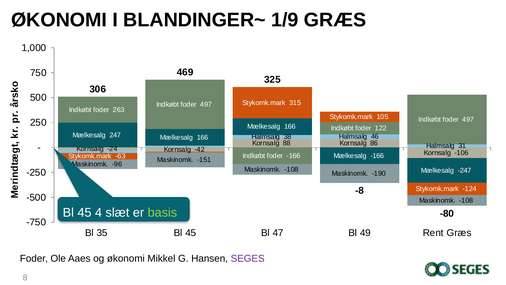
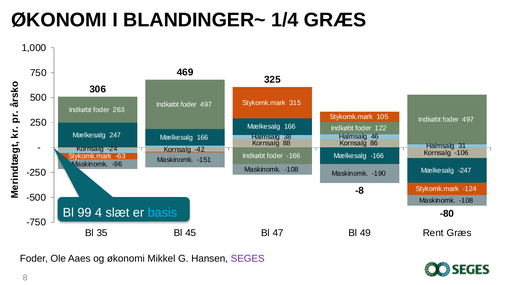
1/9: 1/9 -> 1/4 (285, 20)
45: 45 -> 99 (84, 213)
basis colour: light green -> light blue (162, 213)
